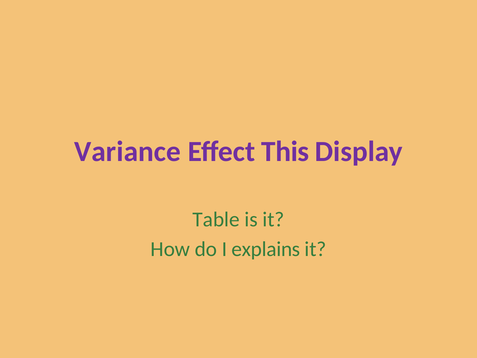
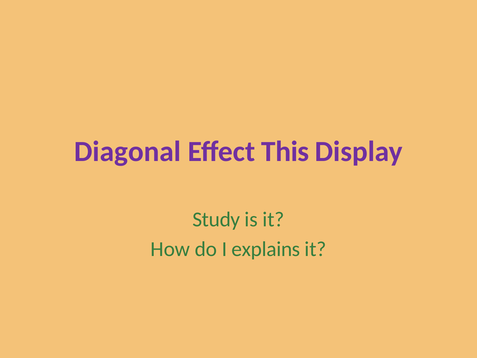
Variance: Variance -> Diagonal (128, 152)
Table: Table -> Study (216, 219)
